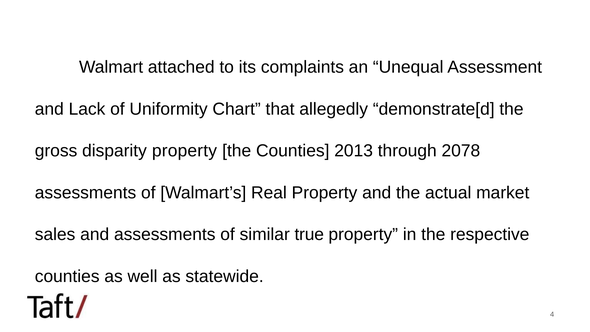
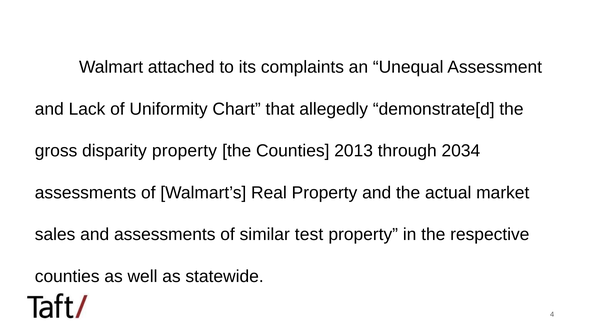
2078: 2078 -> 2034 (461, 151)
true: true -> test (309, 234)
